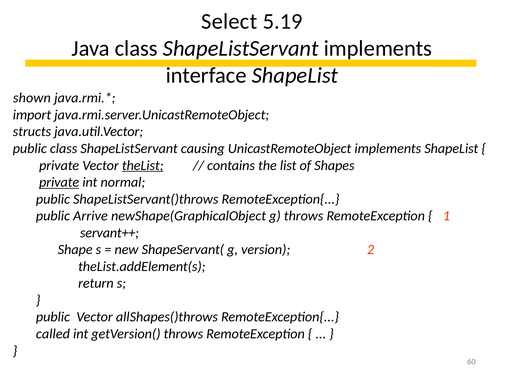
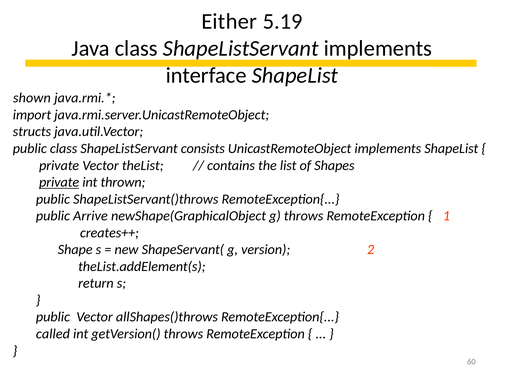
Select: Select -> Either (229, 21)
causing: causing -> consists (203, 149)
theList underline: present -> none (143, 166)
normal: normal -> thrown (123, 182)
servant++: servant++ -> creates++ (109, 233)
